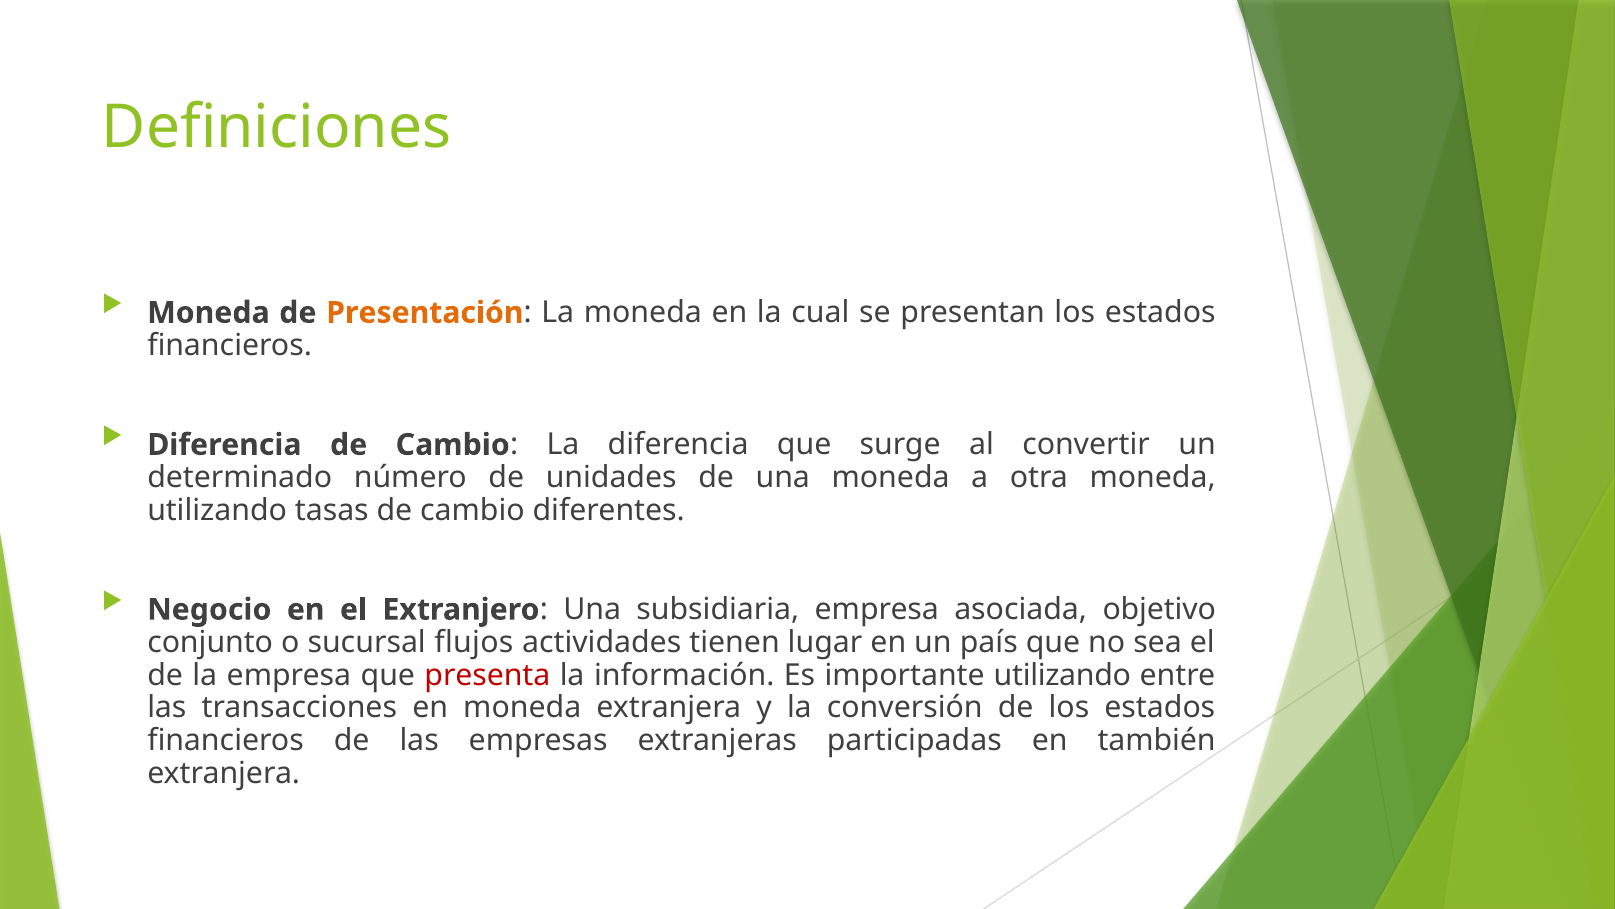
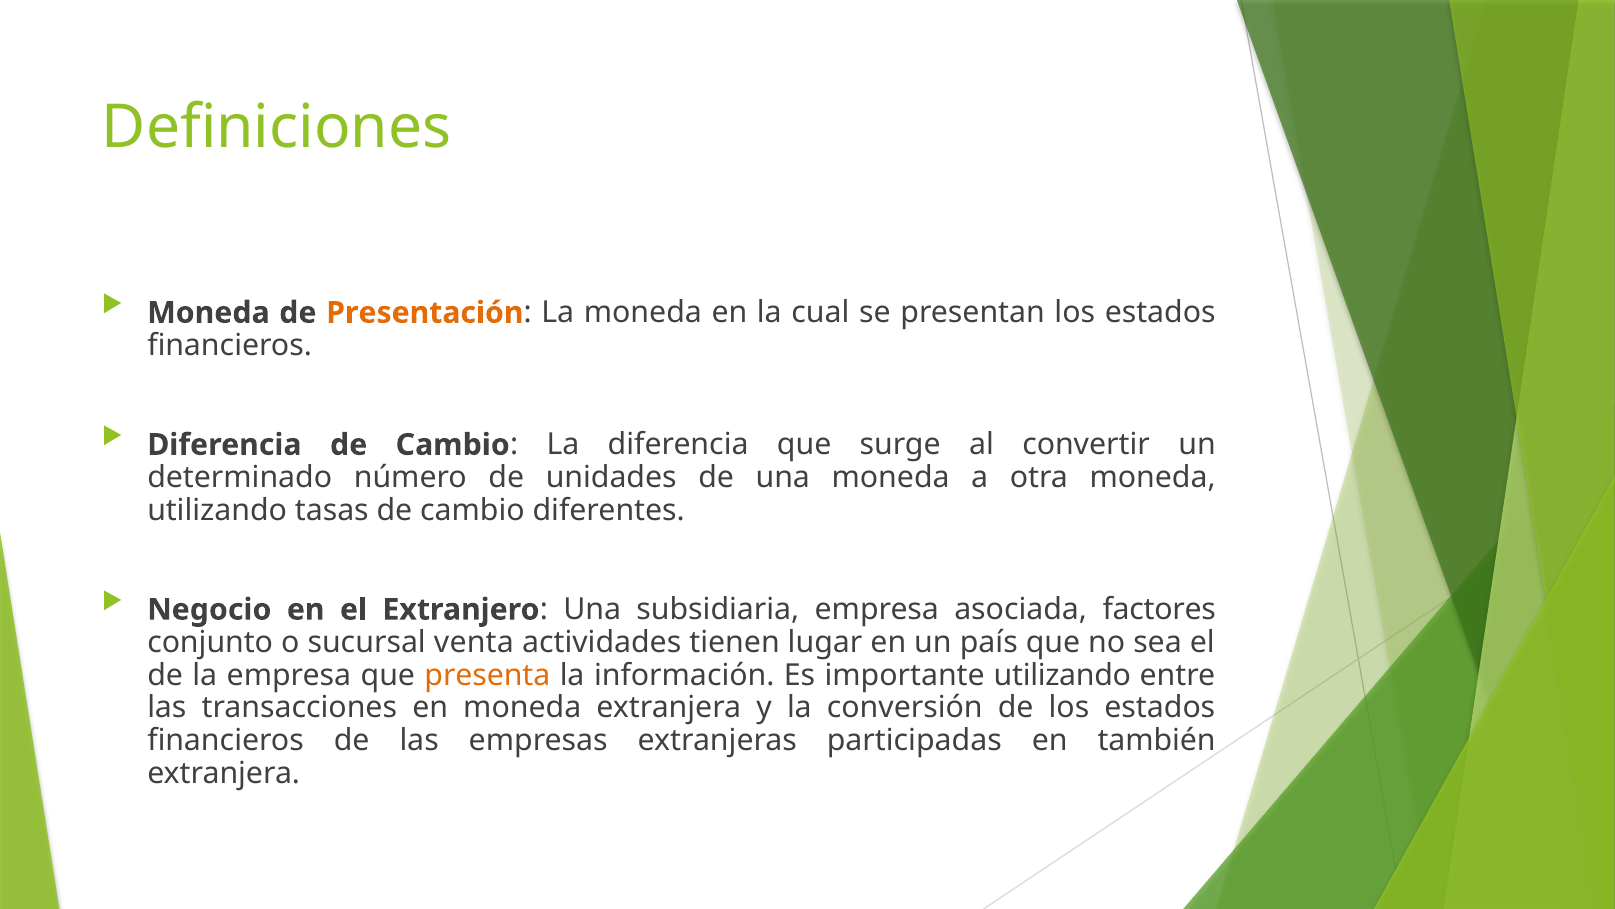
objetivo: objetivo -> factores (1159, 609)
flujos: flujos -> venta (474, 642)
presenta colour: red -> orange (487, 675)
